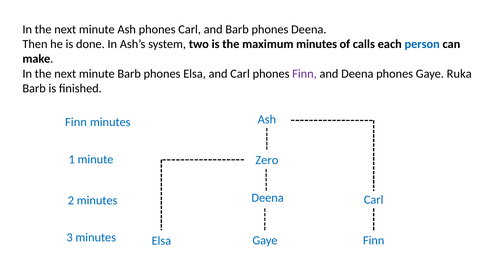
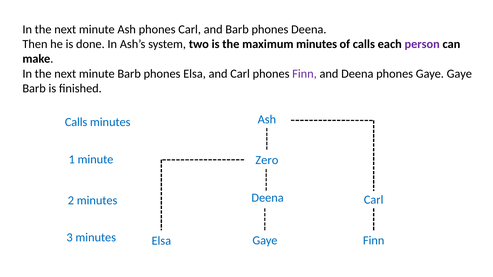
person colour: blue -> purple (422, 44)
Gaye Ruka: Ruka -> Gaye (459, 74)
Finn: Finn -> Calls (76, 122)
